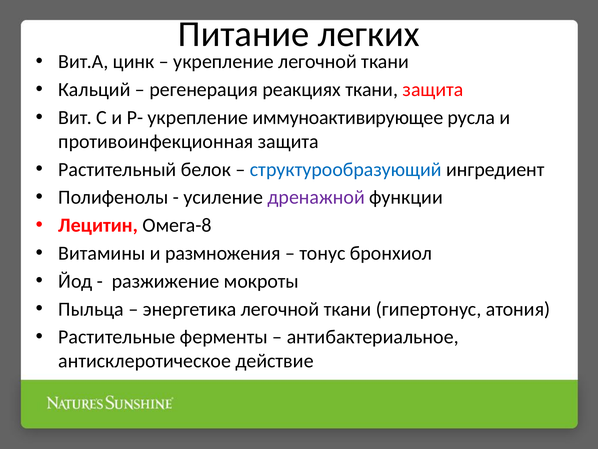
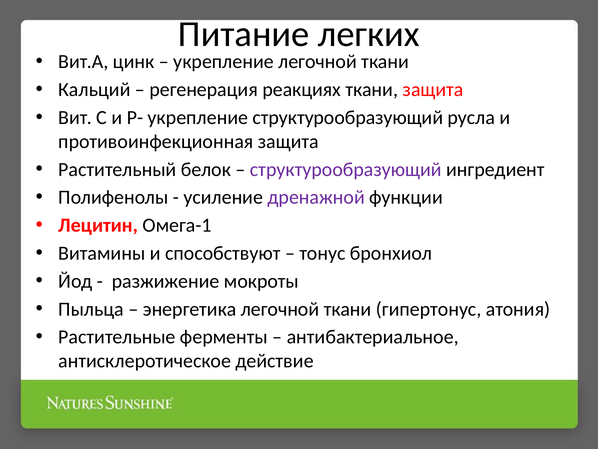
укрепление иммуноактивирующее: иммуноактивирующее -> структурообразующий (348, 117)
структурообразующий colour: blue -> purple (346, 169)
Омега-8: Омега-8 -> Омега-1 (177, 225)
размножения: размножения -> способствуют (223, 253)
